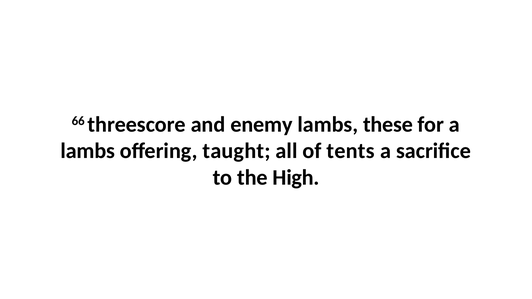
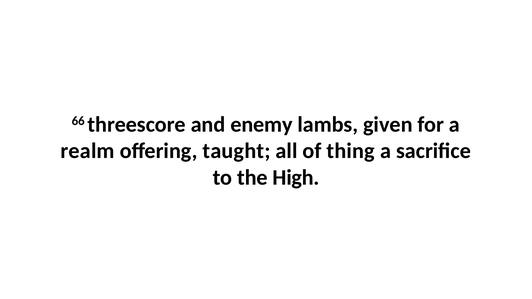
these: these -> given (388, 125)
lambs: lambs -> realm (88, 151)
tents: tents -> thing (351, 151)
